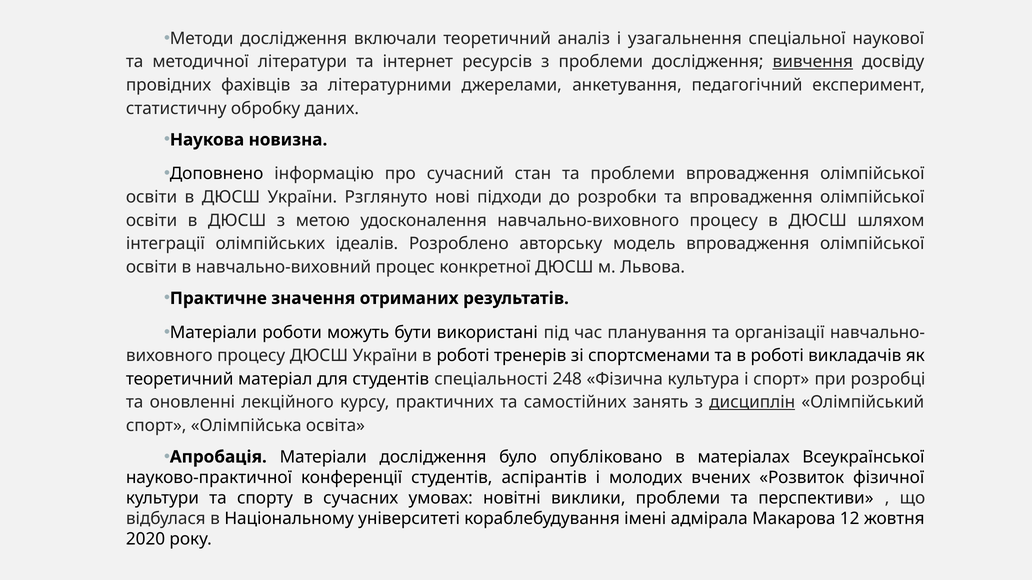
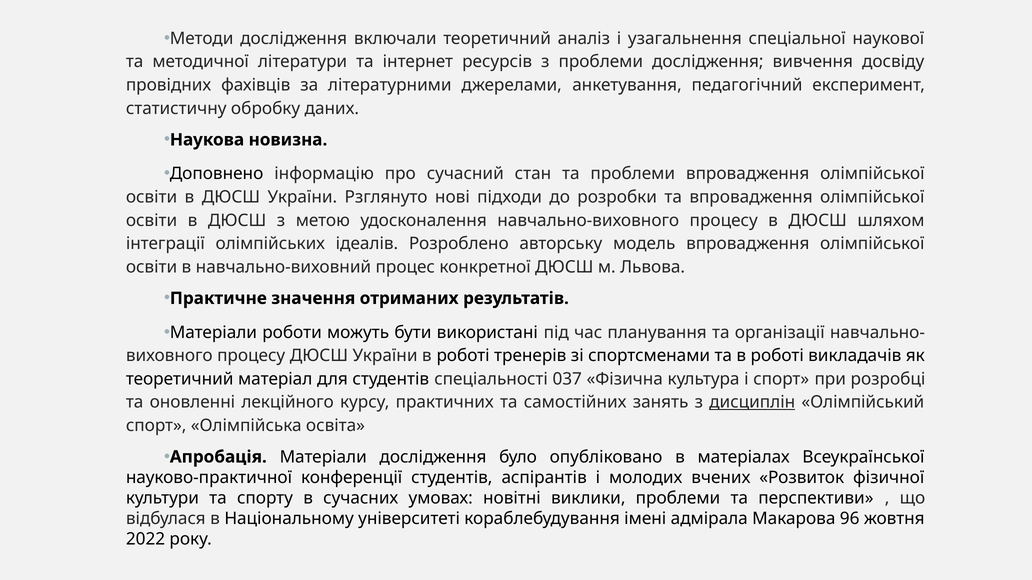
вивчення underline: present -> none (813, 62)
248: 248 -> 037 (567, 379)
12: 12 -> 96 (850, 519)
2020: 2020 -> 2022 (146, 540)
